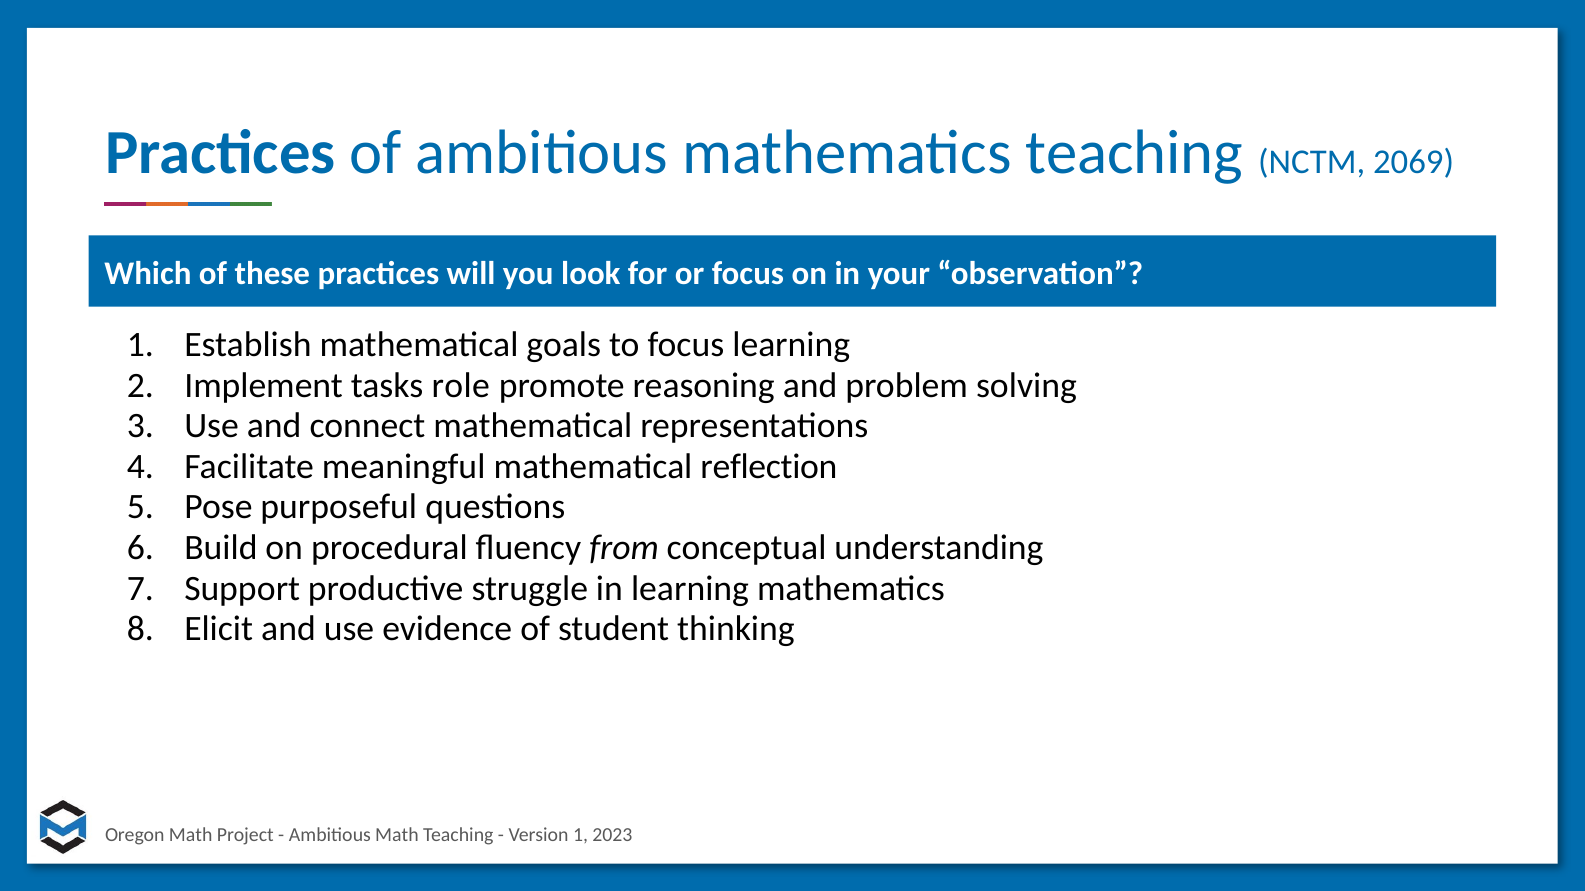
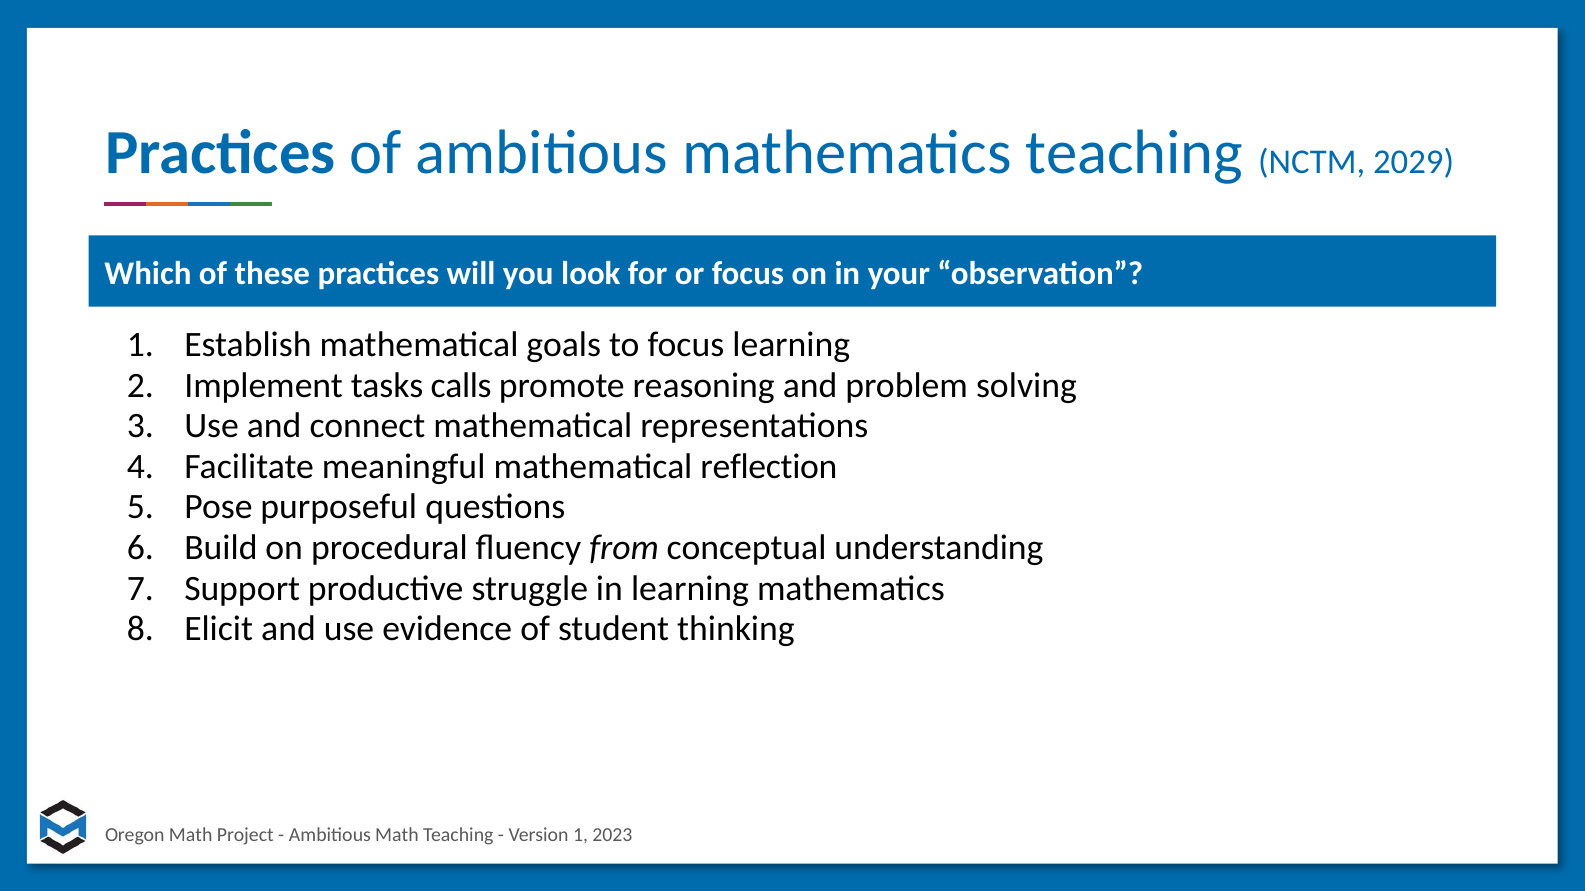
2069: 2069 -> 2029 (1414, 162)
role: role -> calls (461, 386)
